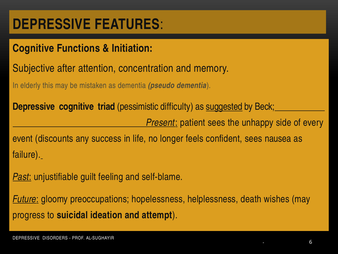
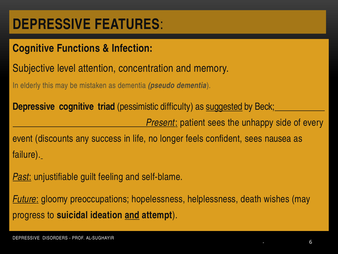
Initiation: Initiation -> Infection (132, 48)
after: after -> level (66, 68)
and underline: none -> present (132, 215)
